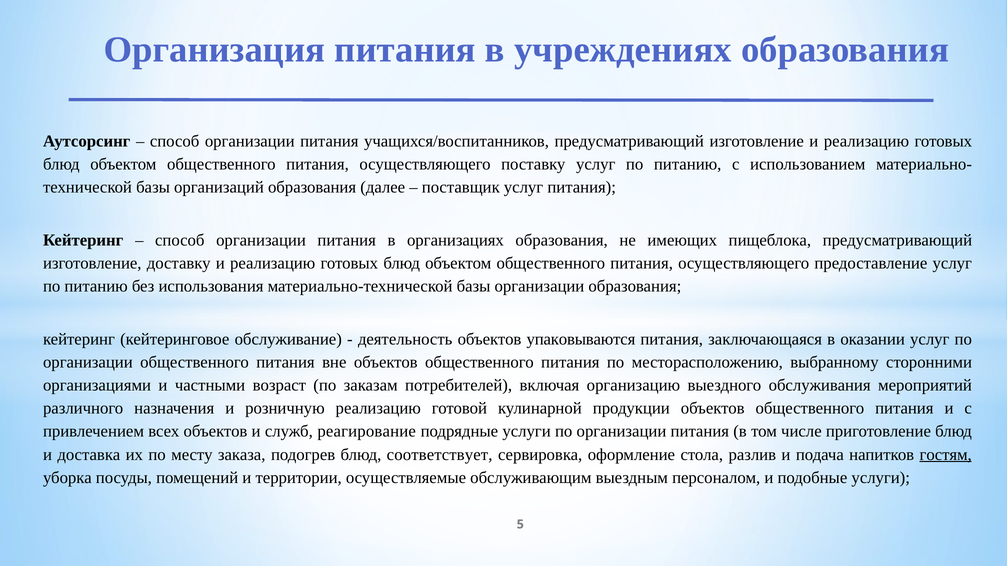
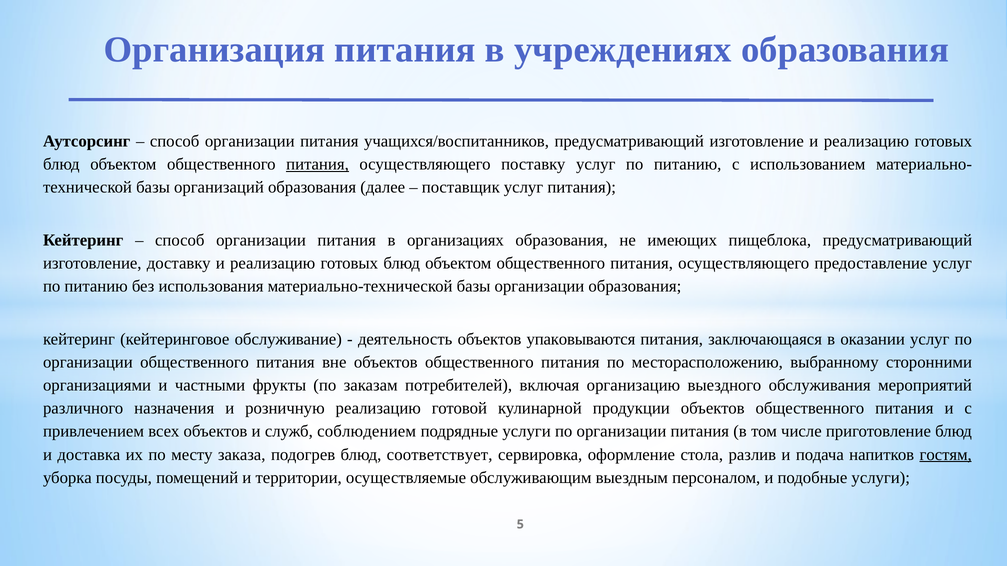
питания underline: none -> present (318, 164)
возраст: возраст -> фрукты (279, 386)
реагирование: реагирование -> соблюдением (367, 432)
